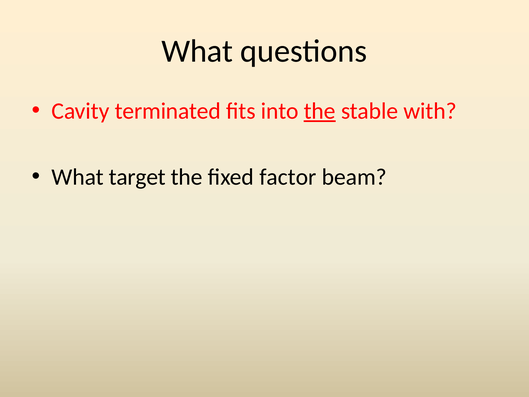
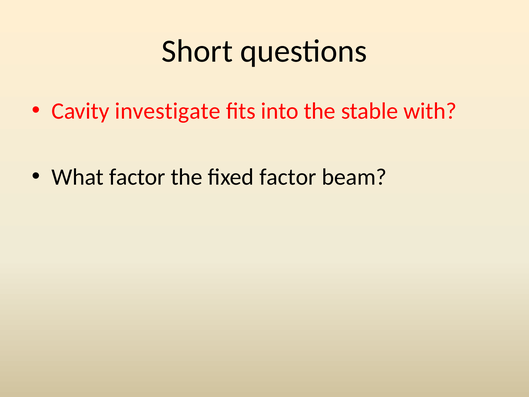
What: What -> Short (197, 51)
terminated: terminated -> investigate (168, 111)
the underline: present -> none (320, 111)
What target: target -> factor (137, 177)
